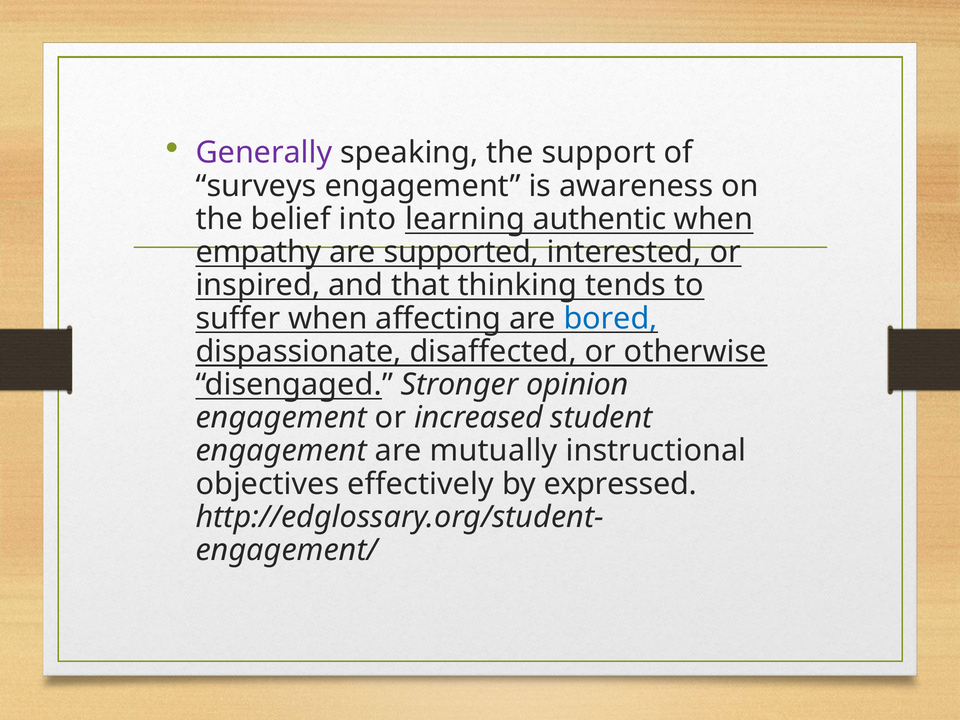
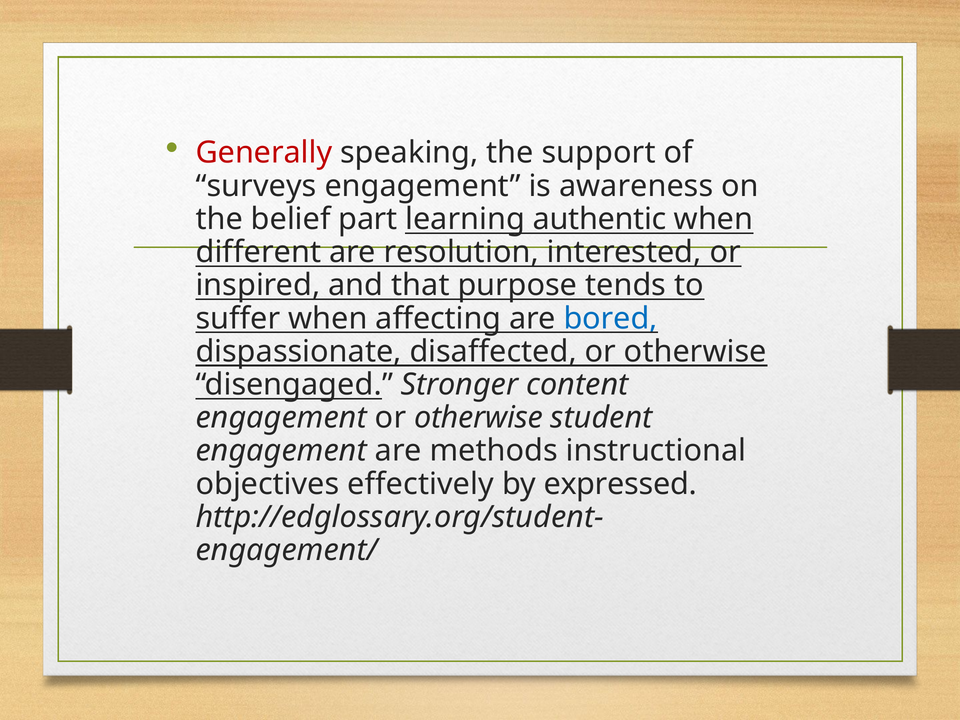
Generally colour: purple -> red (264, 153)
into: into -> part (368, 219)
empathy: empathy -> different (258, 252)
supported: supported -> resolution (461, 252)
thinking: thinking -> purpose (517, 285)
opinion: opinion -> content (577, 385)
engagement or increased: increased -> otherwise (479, 418)
mutually: mutually -> methods (494, 451)
